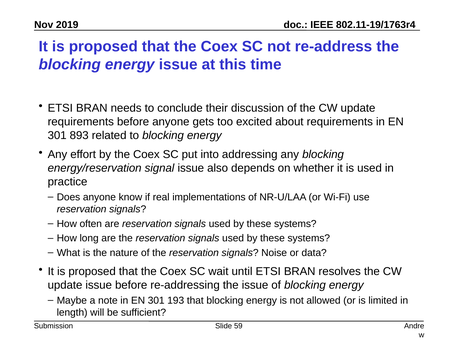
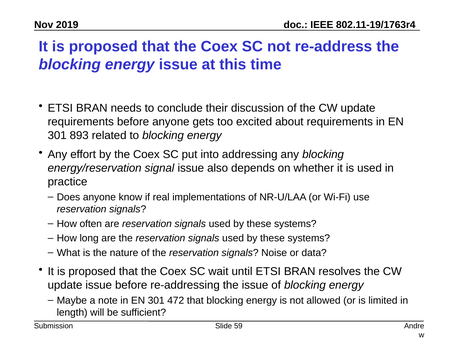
193: 193 -> 472 (176, 301)
